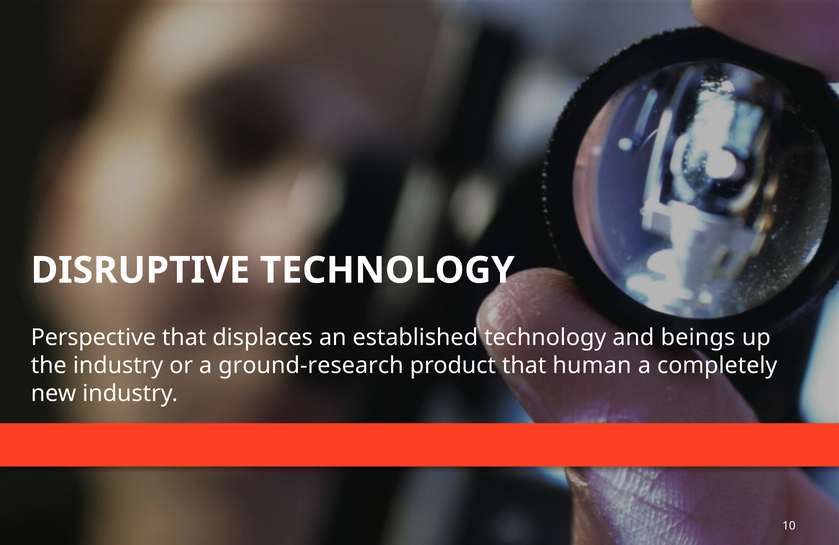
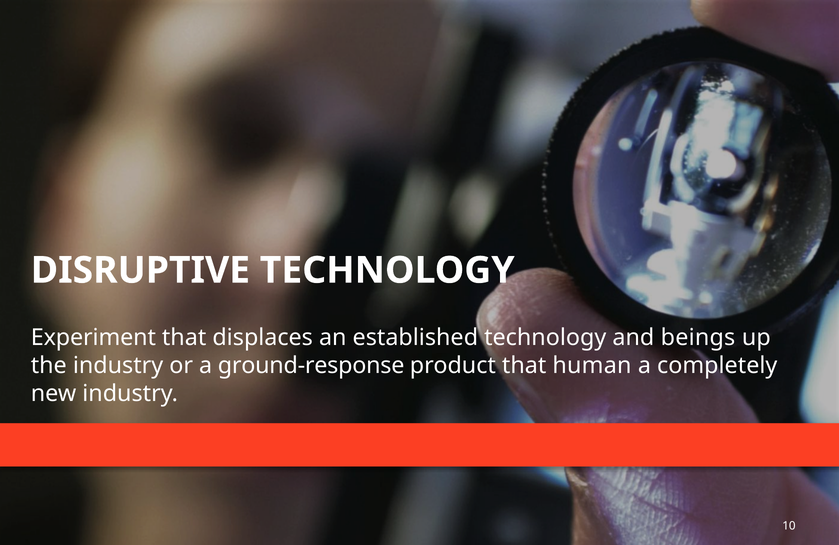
Perspective: Perspective -> Experiment (93, 338)
ground-research: ground-research -> ground-response (311, 366)
